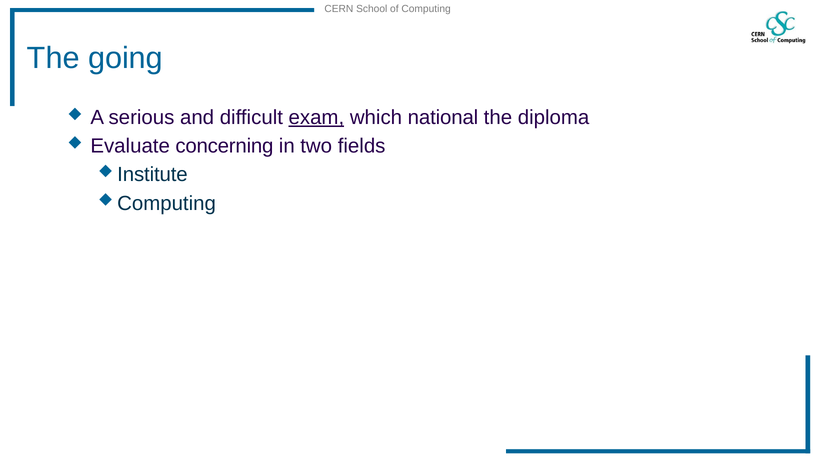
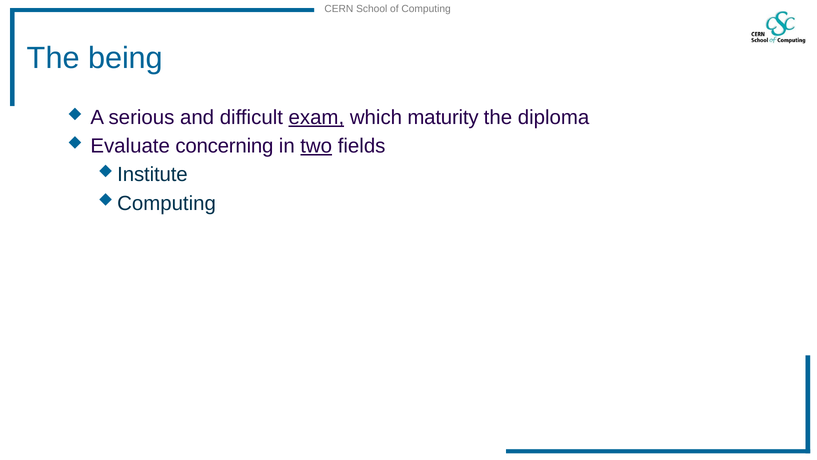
going: going -> being (126, 58)
national: national -> maturity (443, 117)
two underline: none -> present (316, 146)
